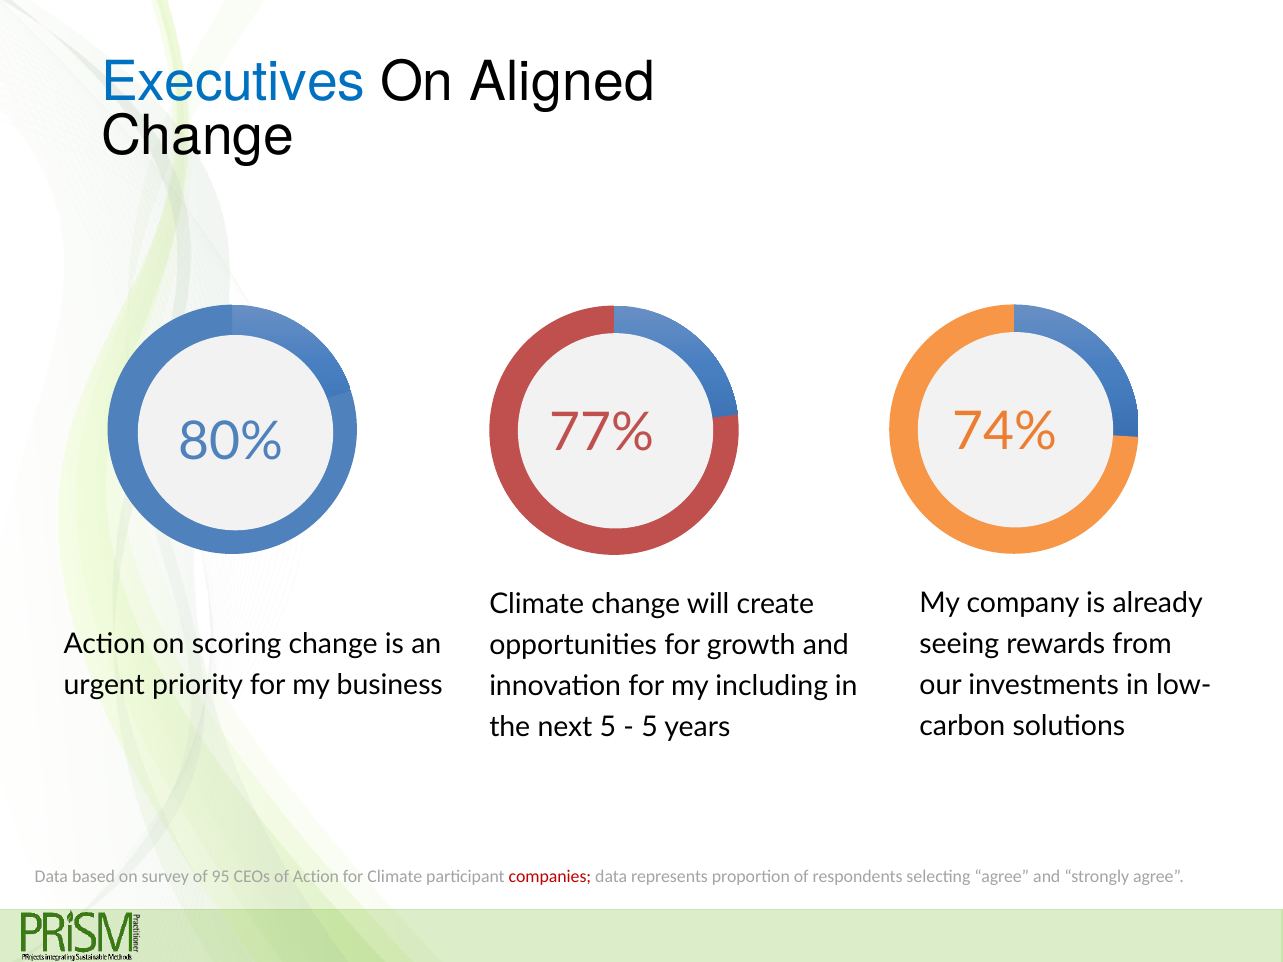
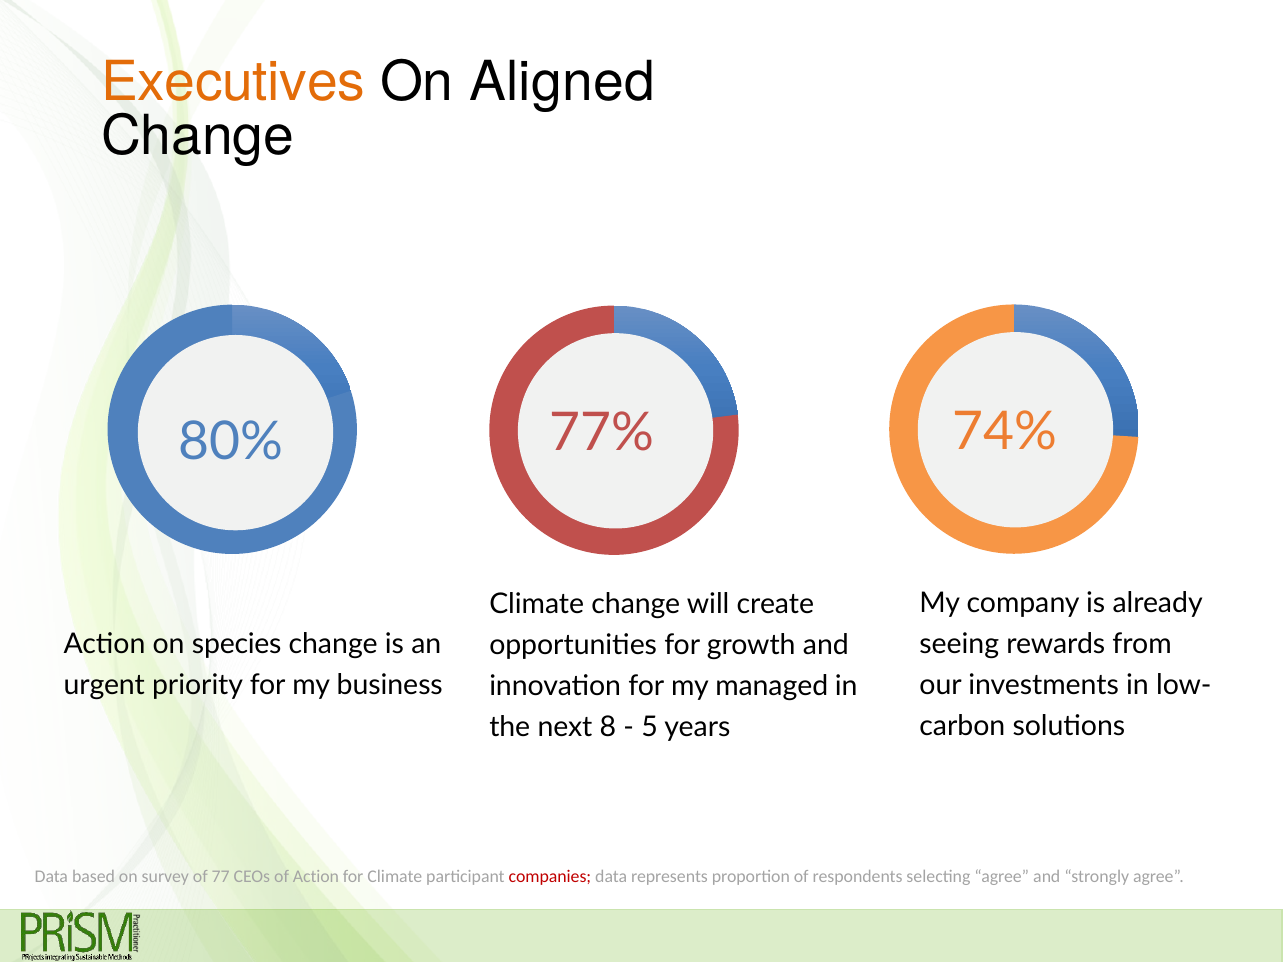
Executives colour: blue -> orange (233, 82)
scoring: scoring -> species (237, 645)
including: including -> managed (772, 686)
next 5: 5 -> 8 (608, 727)
95: 95 -> 77 (221, 877)
